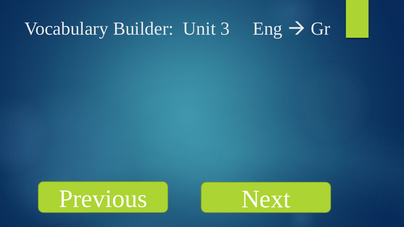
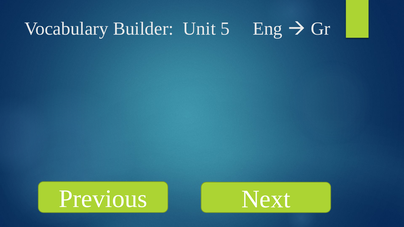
3: 3 -> 5 (225, 29)
